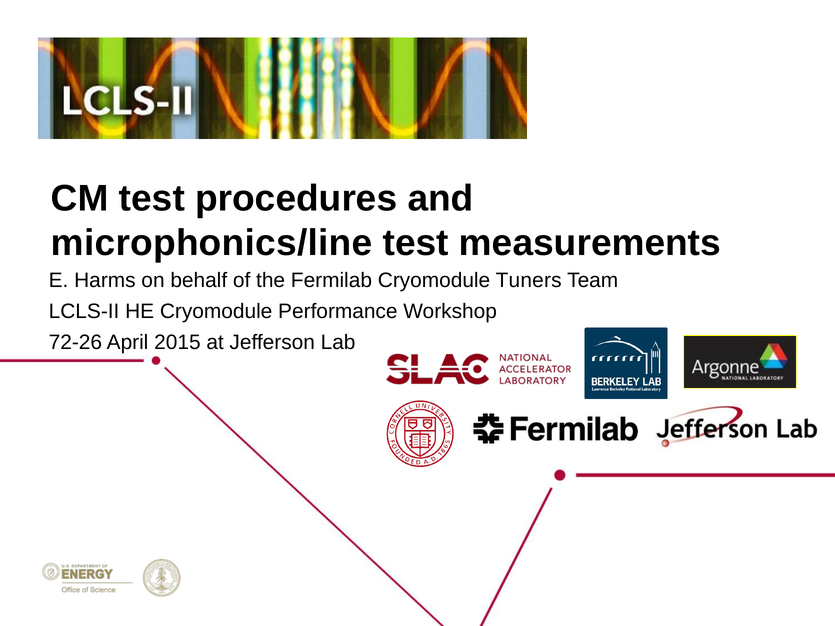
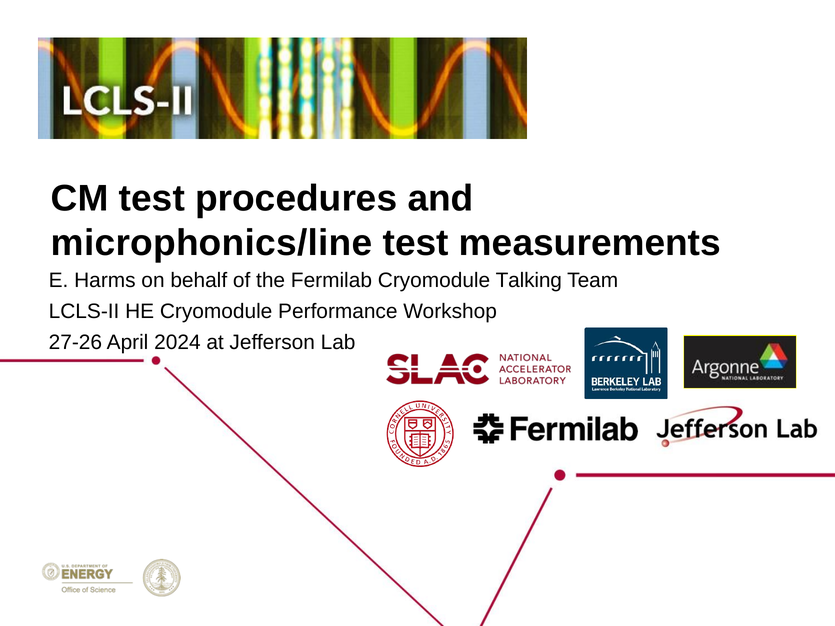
Tuners: Tuners -> Talking (529, 280)
72-26: 72-26 -> 27-26 (75, 342)
2015: 2015 -> 2024 (177, 342)
